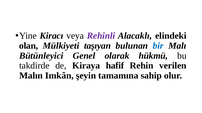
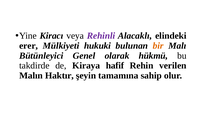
olan: olan -> erer (29, 46)
taşıyan: taşıyan -> hukuki (97, 46)
bir colour: blue -> orange (158, 46)
Imkân: Imkân -> Haktır (59, 76)
